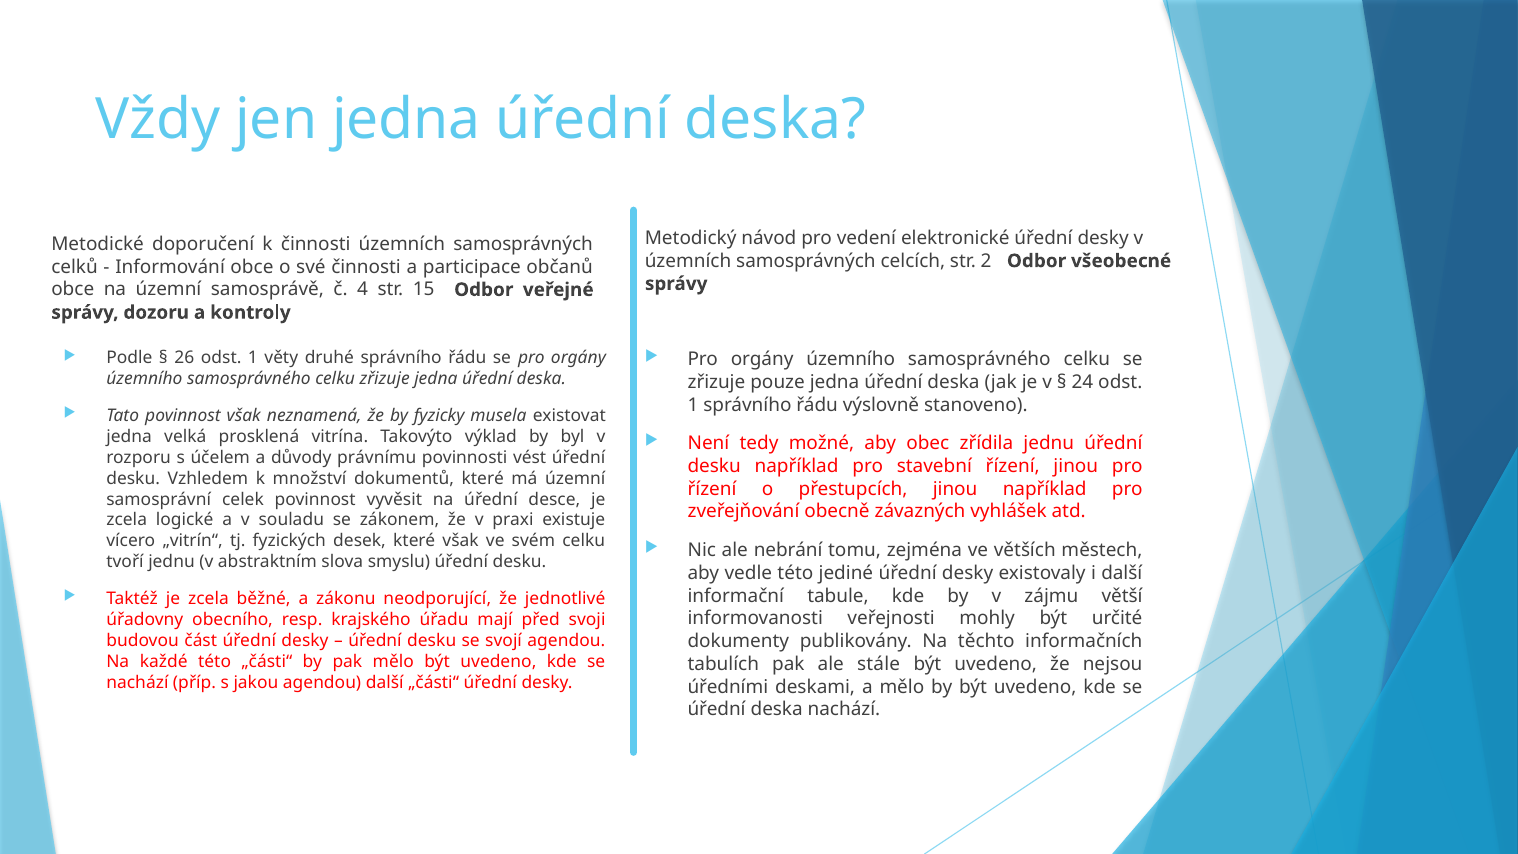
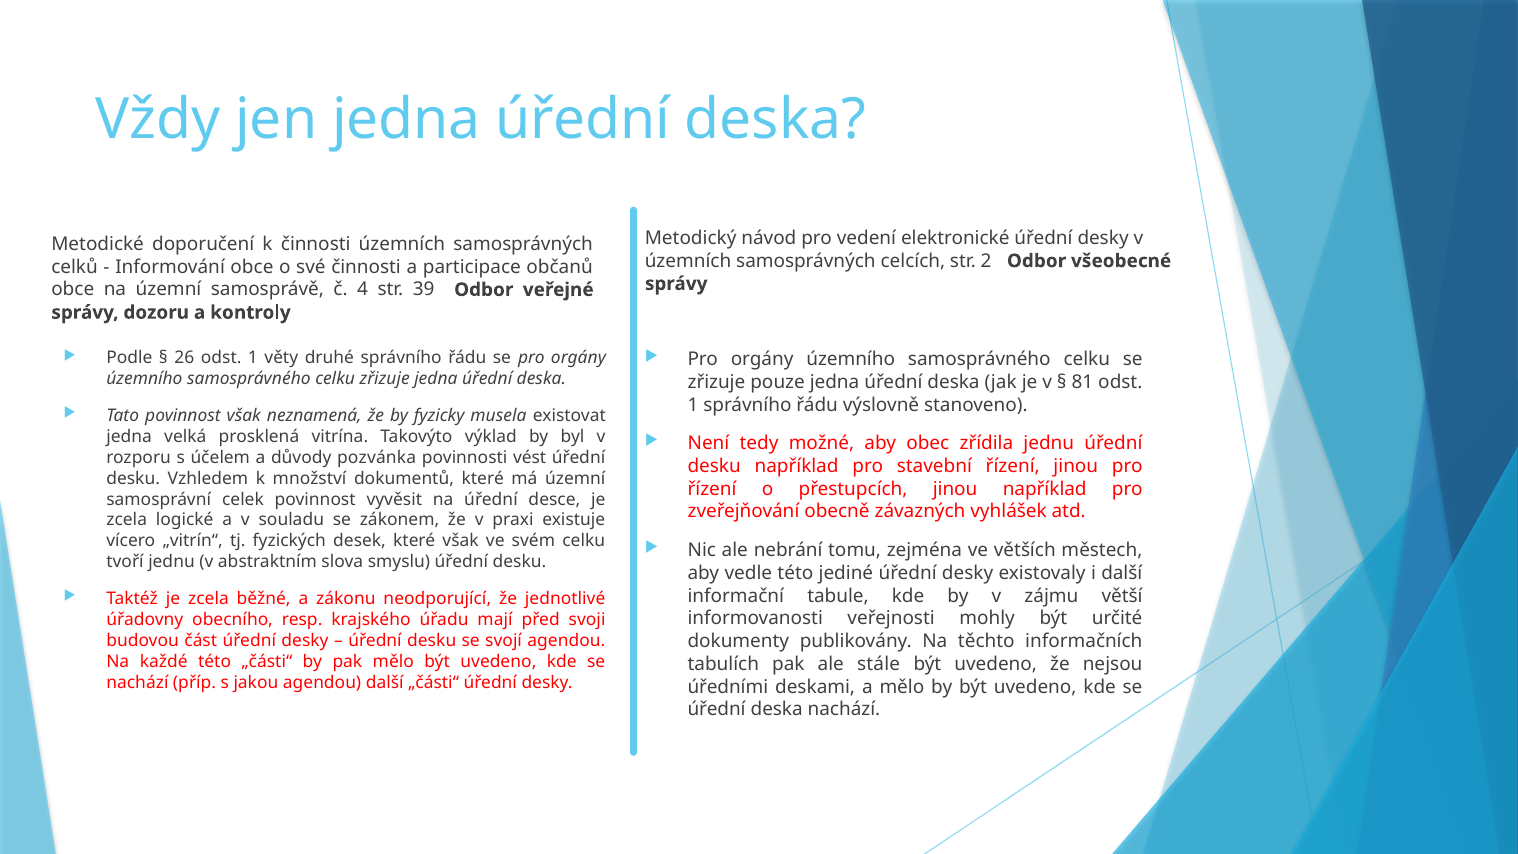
15: 15 -> 39 (424, 290)
24: 24 -> 81 (1082, 382)
právnímu: právnímu -> pozvánka (377, 458)
